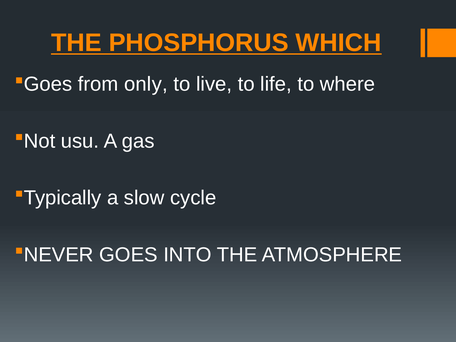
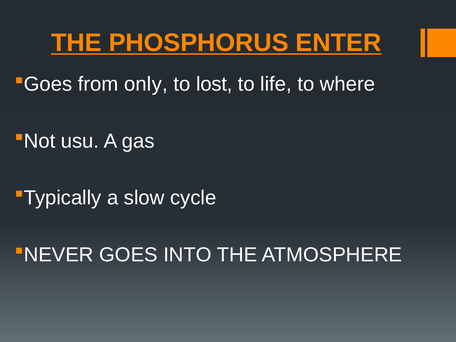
WHICH: WHICH -> ENTER (338, 43)
live: live -> lost (214, 84)
